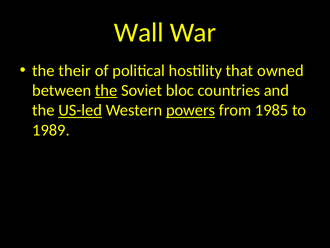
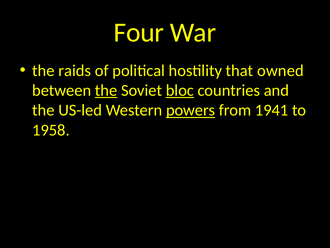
Wall: Wall -> Four (139, 32)
their: their -> raids (75, 70)
bloc underline: none -> present (180, 90)
US-led underline: present -> none (80, 110)
1985: 1985 -> 1941 (272, 110)
1989: 1989 -> 1958 (51, 130)
